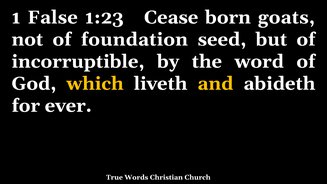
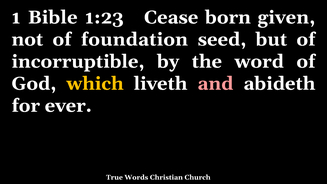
False: False -> Bible (53, 17)
goats: goats -> given (286, 17)
and colour: yellow -> pink (215, 84)
